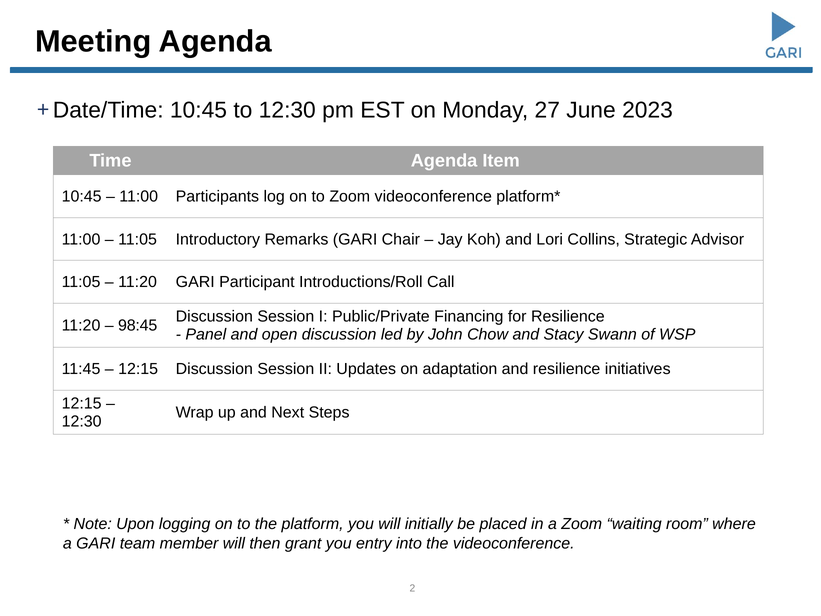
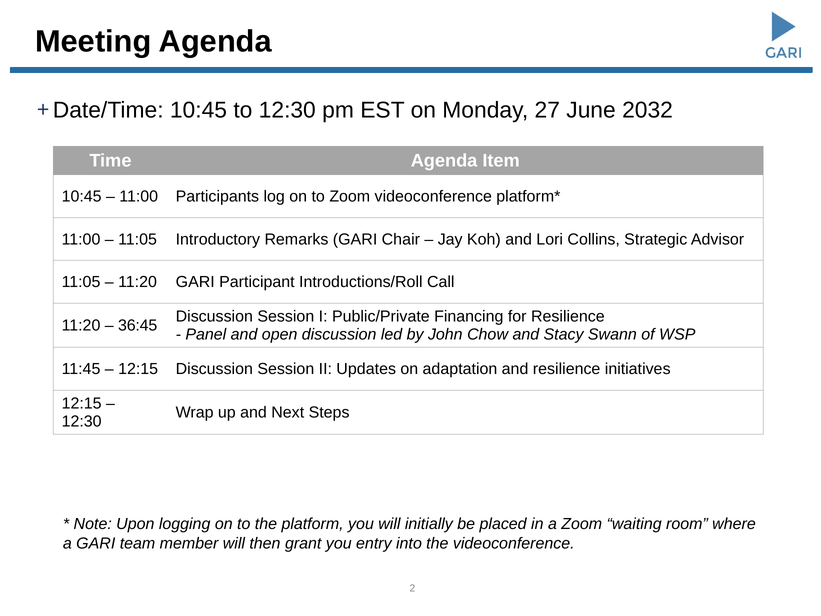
2023: 2023 -> 2032 (648, 110)
98:45: 98:45 -> 36:45 (138, 325)
